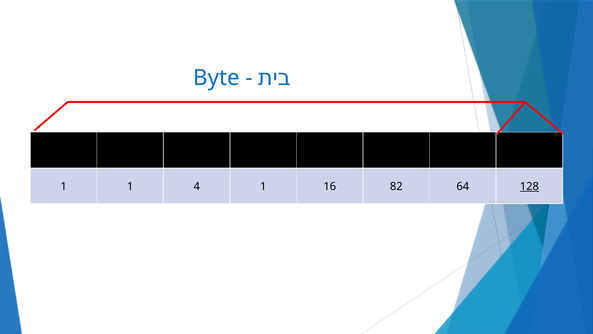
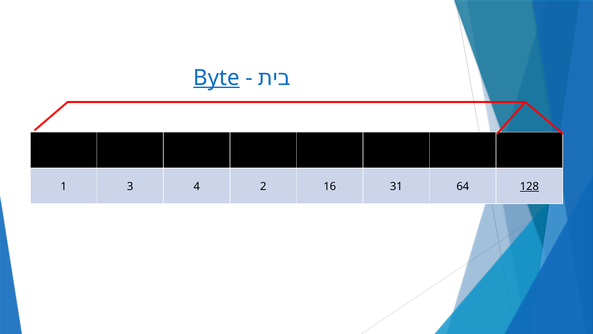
Byte underline: none -> present (216, 78)
1 1: 1 -> 3 (130, 186)
4 1: 1 -> 2 (263, 186)
82: 82 -> 31 (396, 186)
